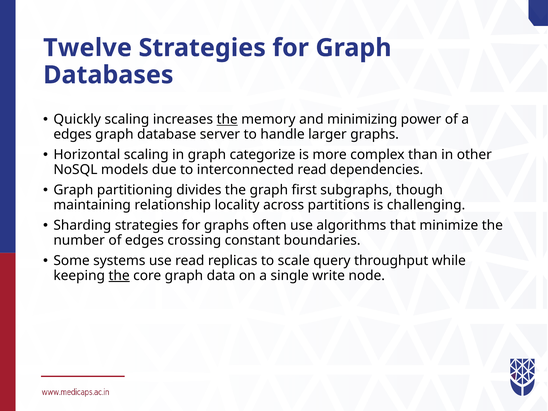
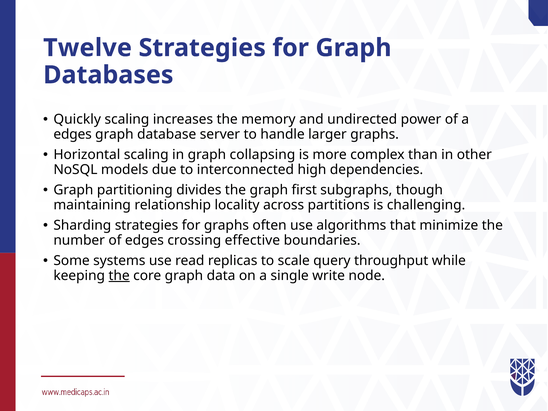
the underline: present -> none (227, 119)
minimizing: minimizing -> undirected (362, 119)
categorize: categorize -> collapsing (262, 155)
interconnected read: read -> high (312, 170)
constant: constant -> effective (252, 240)
